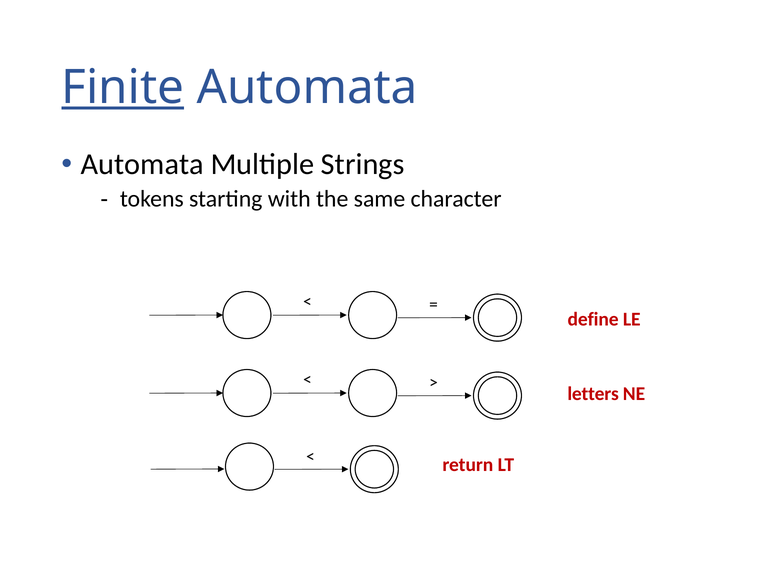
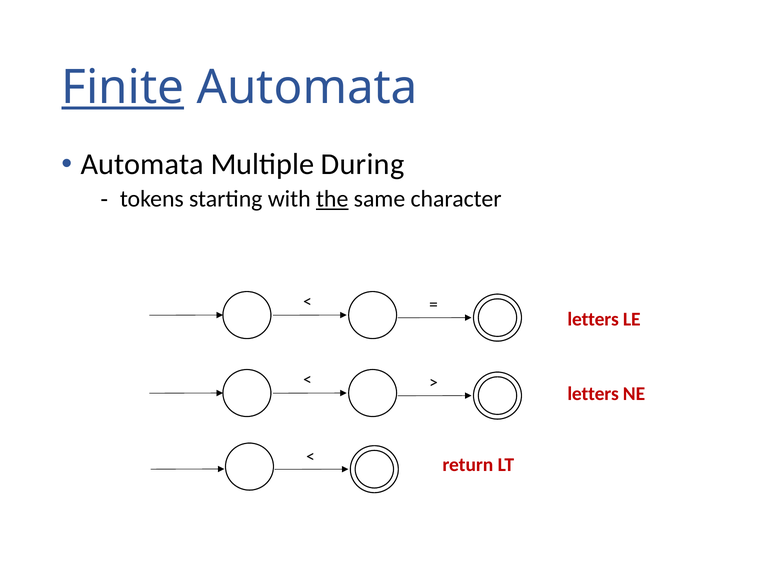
Strings: Strings -> During (363, 164)
the underline: none -> present (332, 199)
define: define -> letters (593, 319)
